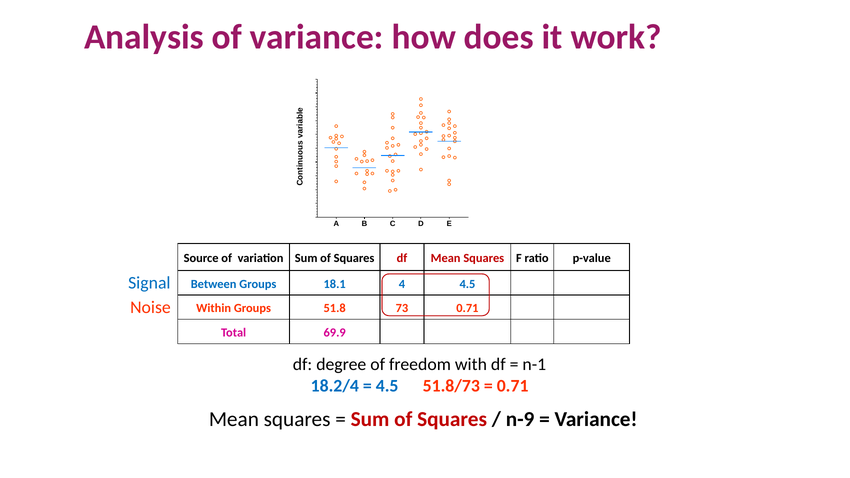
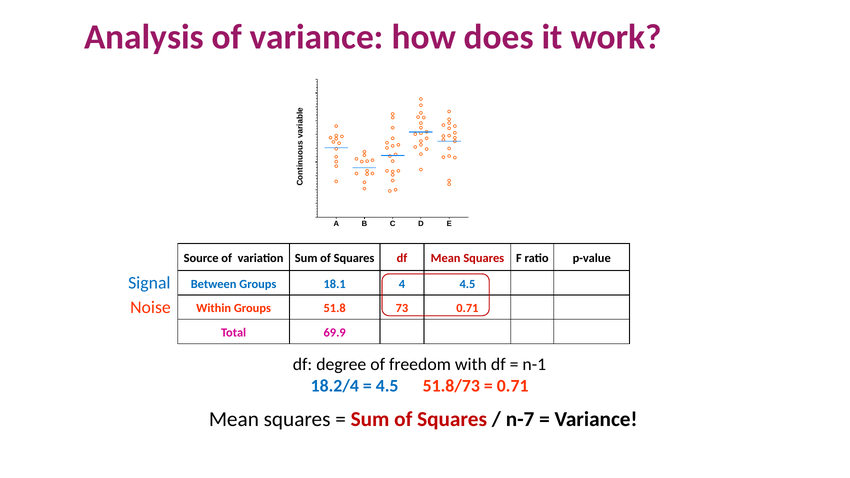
n-9: n-9 -> n-7 (520, 419)
